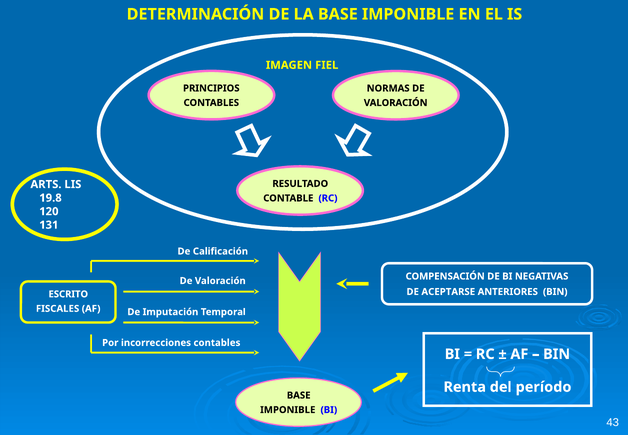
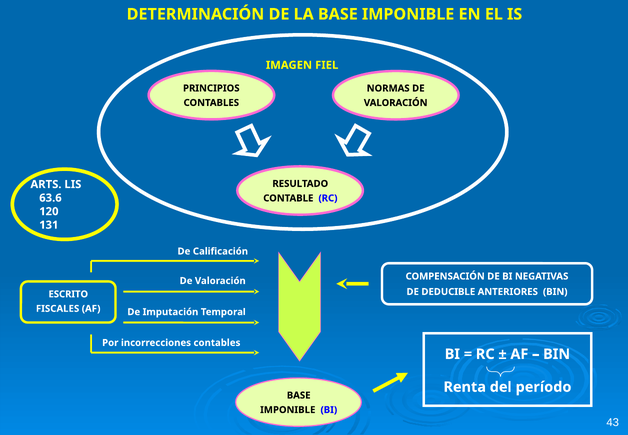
19.8: 19.8 -> 63.6 (50, 198)
ACEPTARSE: ACEPTARSE -> DEDUCIBLE (448, 292)
